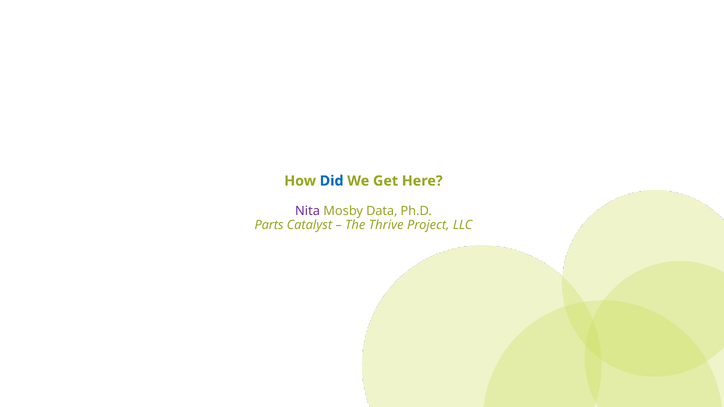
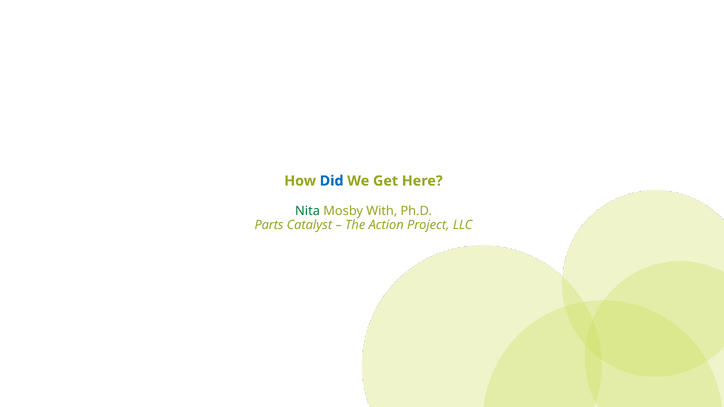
Nita colour: purple -> green (308, 211)
Data: Data -> With (382, 211)
Thrive: Thrive -> Action (386, 225)
